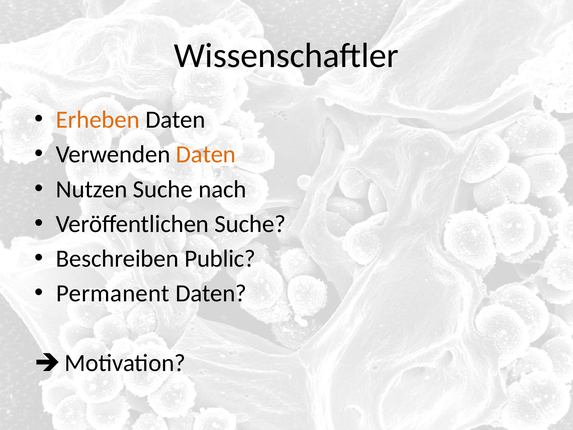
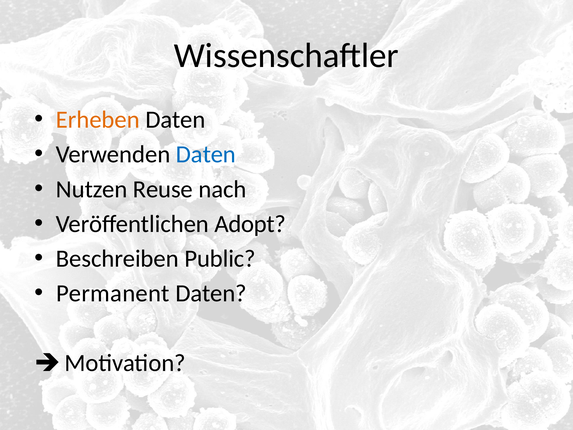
Daten colour: orange -> blue (206, 154)
Nutzen Suche: Suche -> Reuse (163, 189)
Veröffentlichen Suche: Suche -> Adopt (250, 224)
